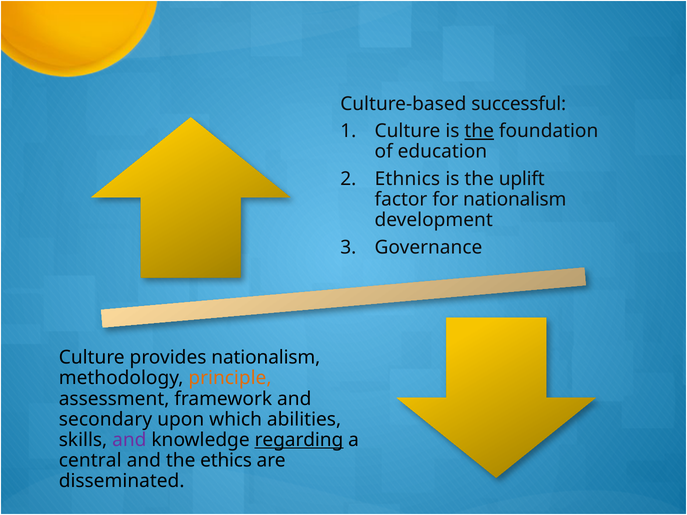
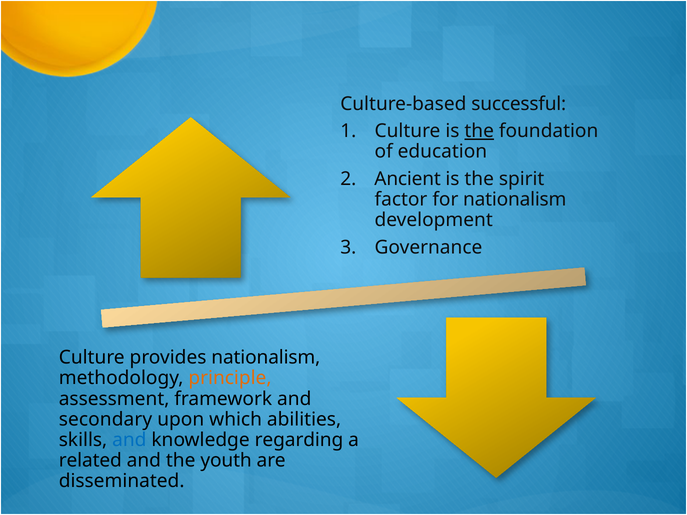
Ethnics: Ethnics -> Ancient (408, 179)
uplift: uplift -> spirit (522, 179)
and colour: purple -> blue (129, 440)
regarding underline: present -> none (299, 440)
central: central -> related (90, 461)
ethics: ethics -> youth (226, 461)
